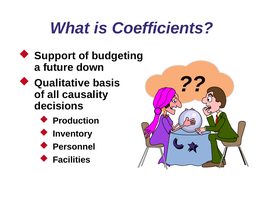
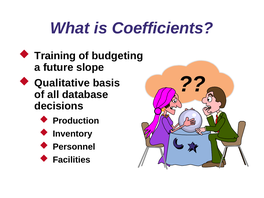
Support: Support -> Training (55, 56)
down: down -> slope (90, 67)
causality: causality -> database (85, 95)
